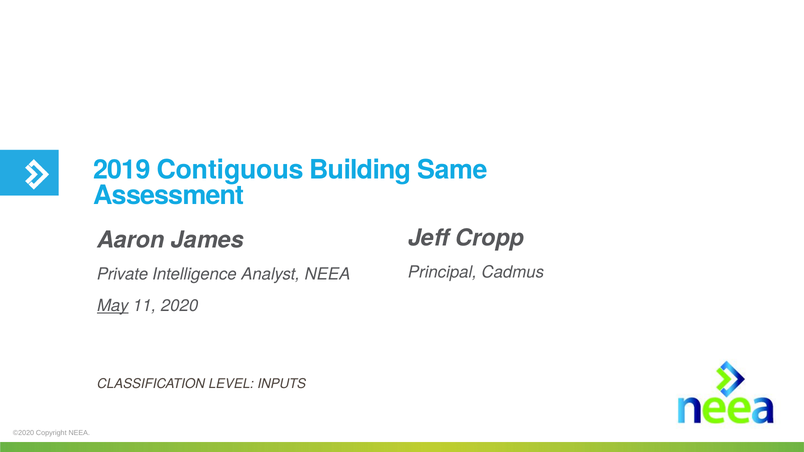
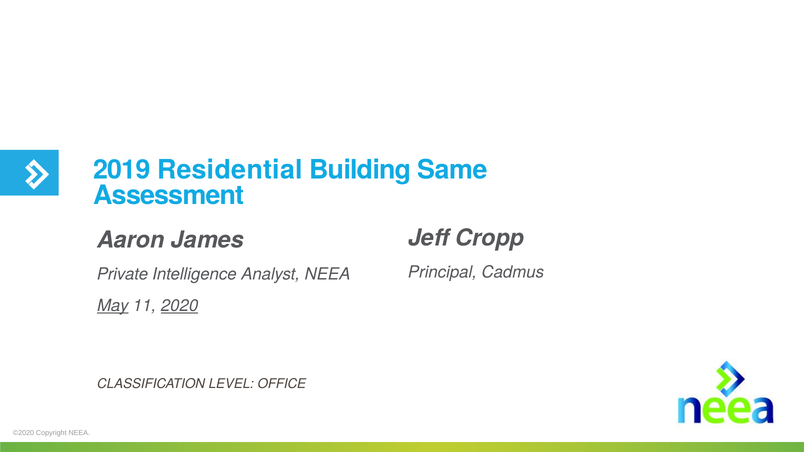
Contiguous: Contiguous -> Residential (230, 170)
2020 underline: none -> present (180, 306)
INPUTS: INPUTS -> OFFICE (282, 384)
